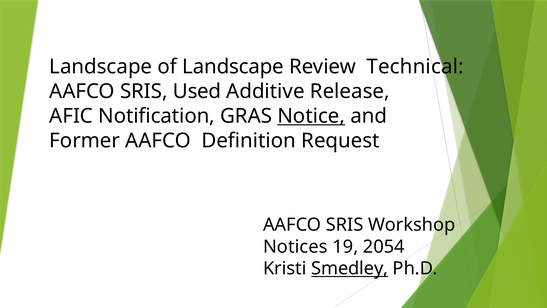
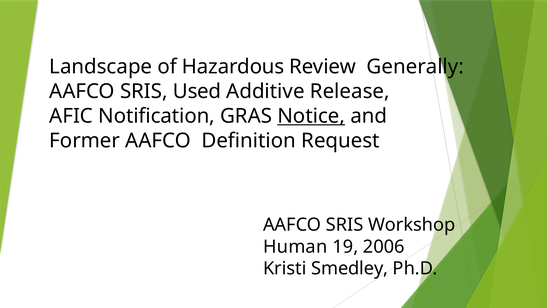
of Landscape: Landscape -> Hazardous (233, 67)
Technical: Technical -> Generally (415, 67)
Notices: Notices -> Human (295, 246)
2054: 2054 -> 2006 (384, 246)
Smedley underline: present -> none (350, 268)
